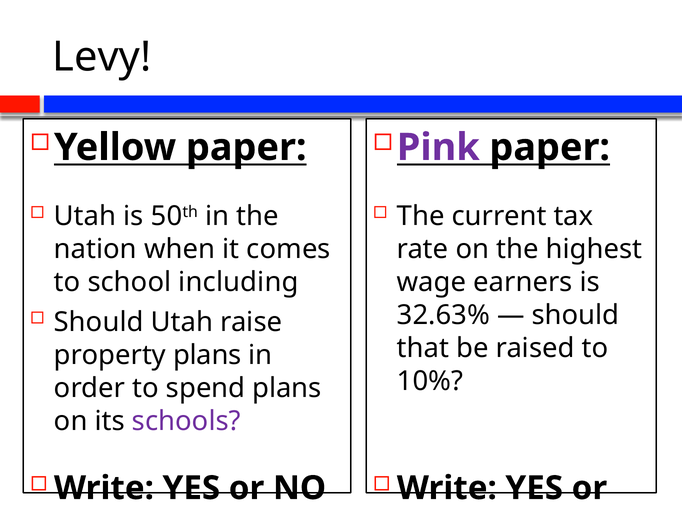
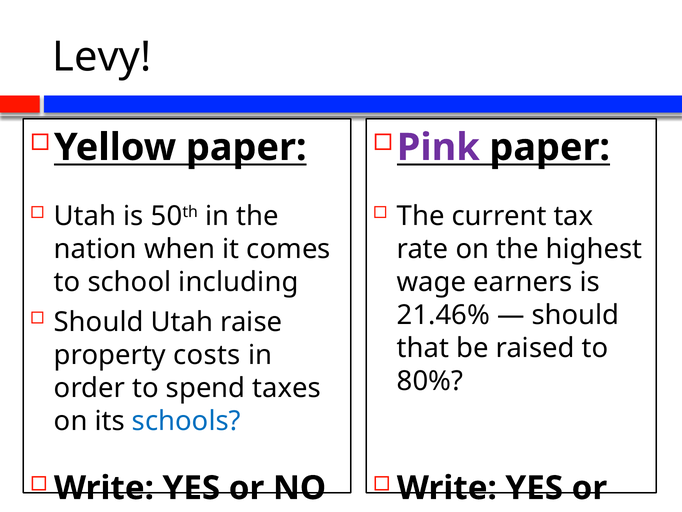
32.63%: 32.63% -> 21.46% (443, 315)
property plans: plans -> costs (207, 355)
10%: 10% -> 80% (430, 381)
spend plans: plans -> taxes (287, 388)
schools colour: purple -> blue (186, 421)
